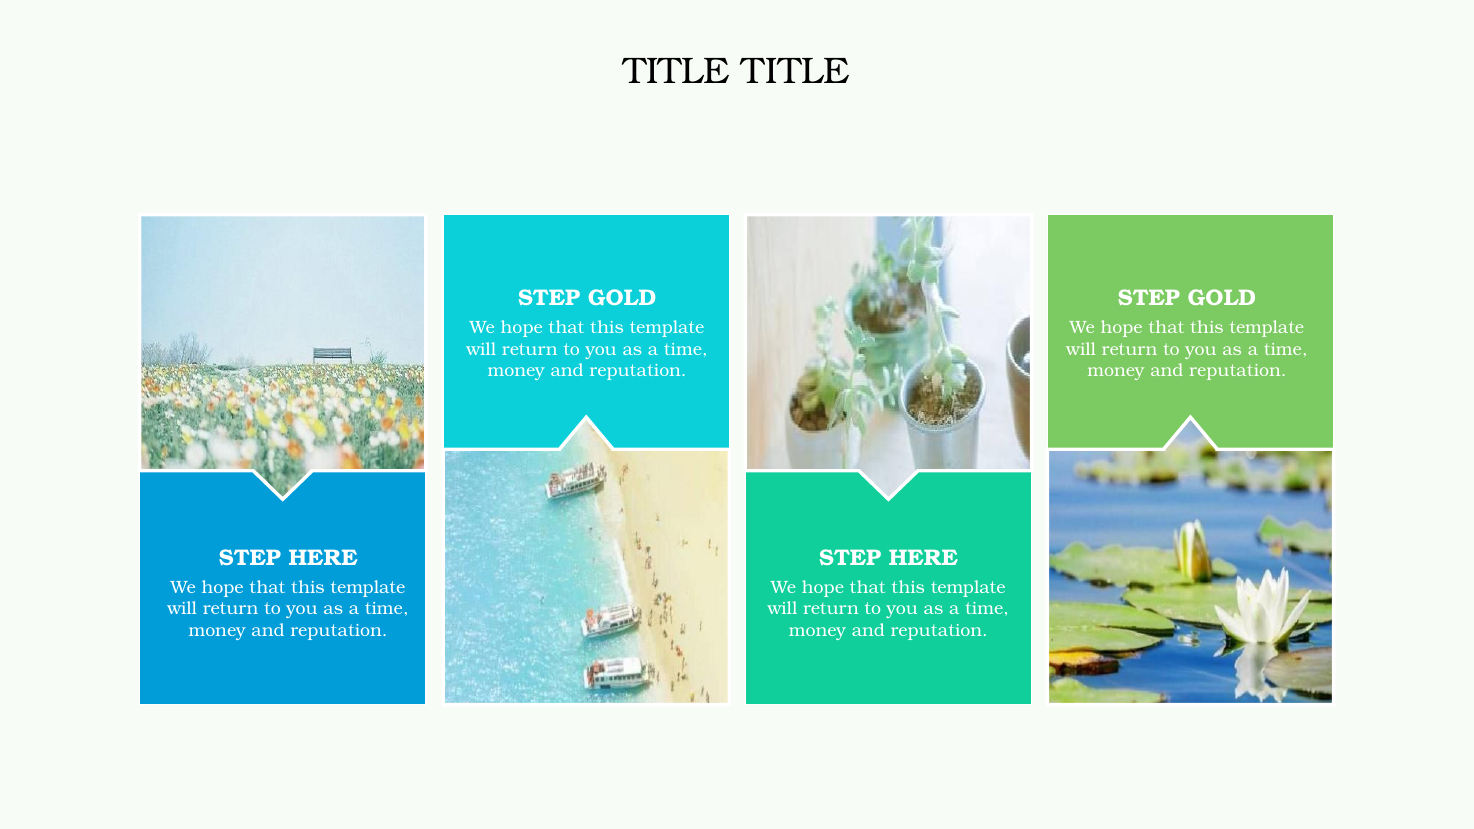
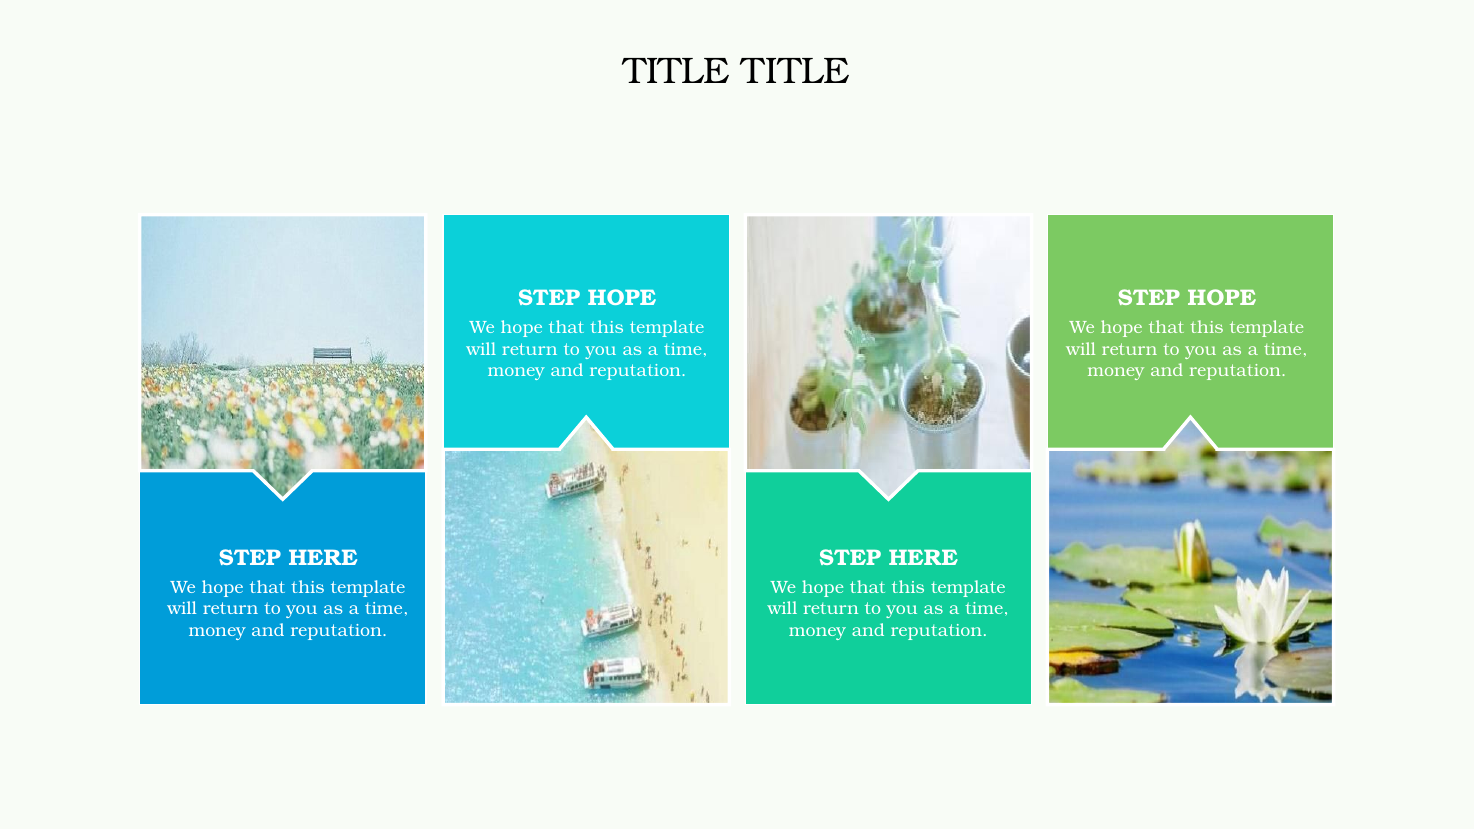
GOLD: GOLD -> HOPE (622, 298)
GOLD: GOLD -> HOPE (1222, 298)
